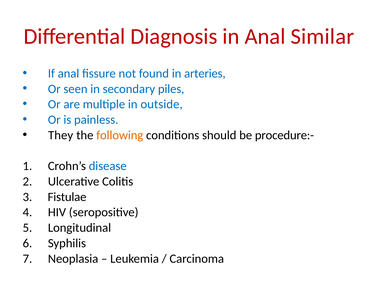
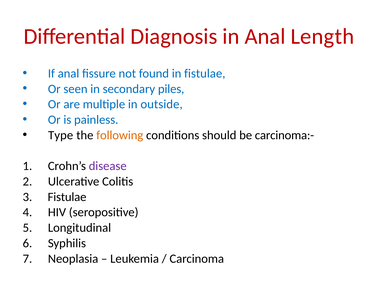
Similar: Similar -> Length (322, 37)
in arteries: arteries -> fistulae (205, 74)
They: They -> Type (61, 135)
procedure:-: procedure:- -> carcinoma:- (284, 135)
disease colour: blue -> purple (108, 166)
